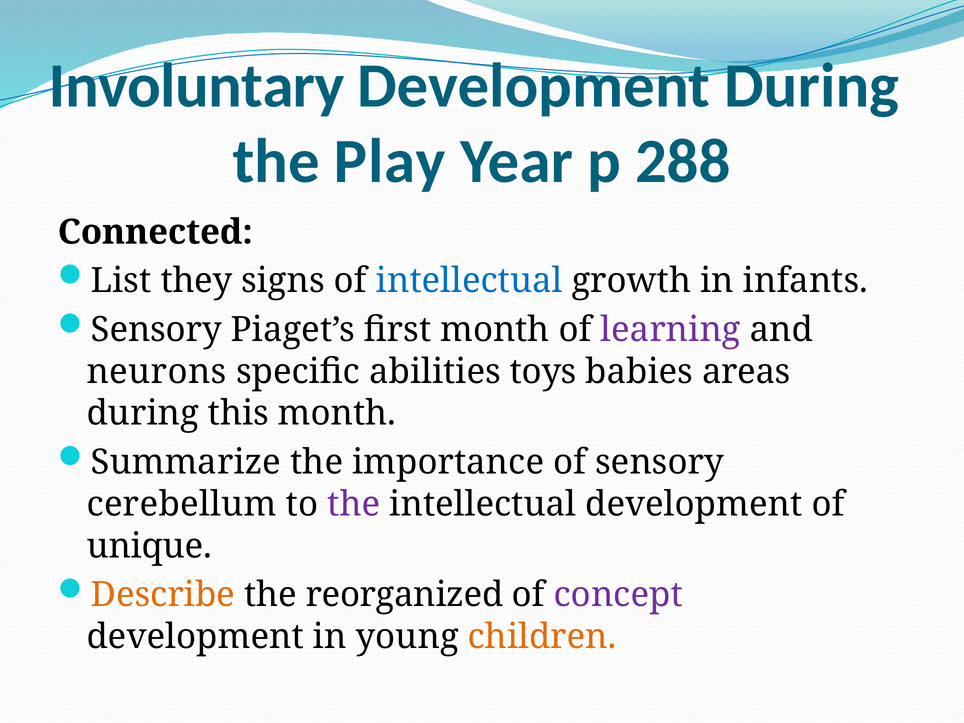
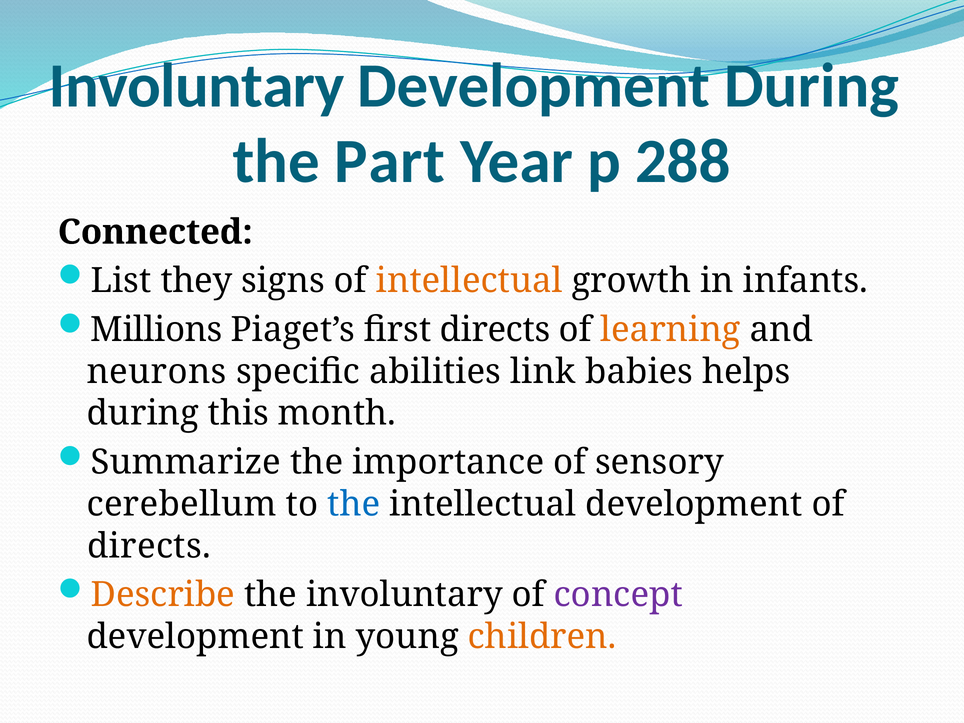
Play: Play -> Part (390, 161)
intellectual colour: blue -> orange (469, 281)
Sensory: Sensory -> Millions (156, 330)
first month: month -> directs (495, 330)
learning colour: purple -> orange (671, 330)
toys: toys -> link (543, 372)
areas: areas -> helps (746, 372)
the colour: purple -> blue (354, 504)
unique: unique -> directs (149, 546)
the reorganized: reorganized -> involuntary (404, 595)
